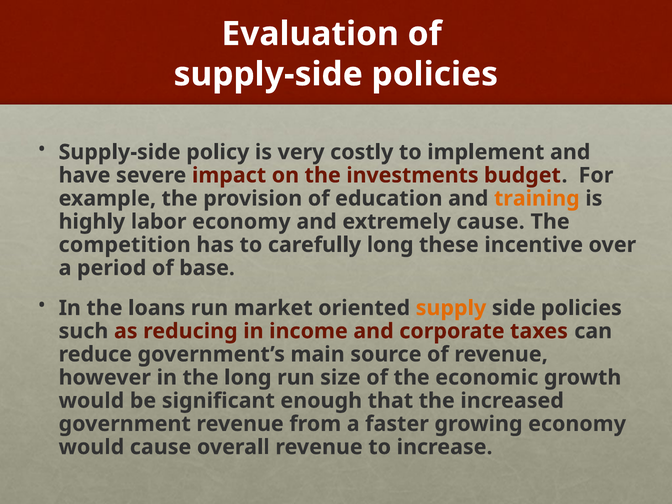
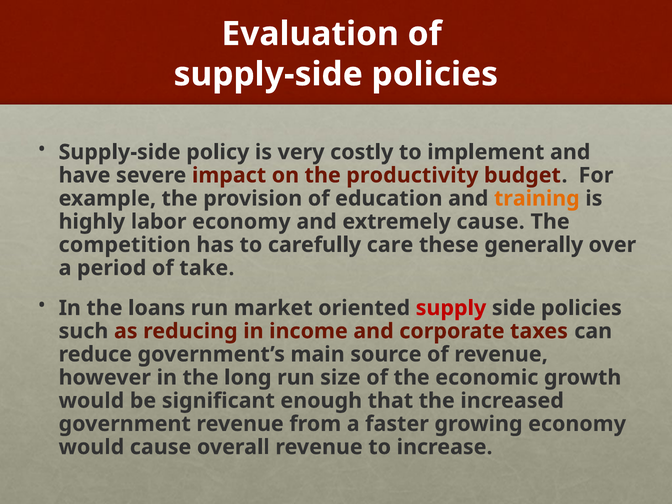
investments: investments -> productivity (412, 175)
carefully long: long -> care (390, 245)
incentive: incentive -> generally (534, 245)
base: base -> take (207, 268)
supply colour: orange -> red (451, 308)
